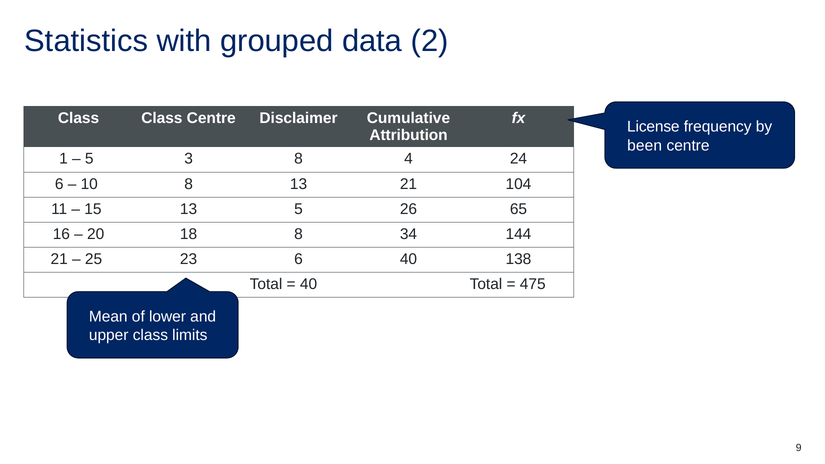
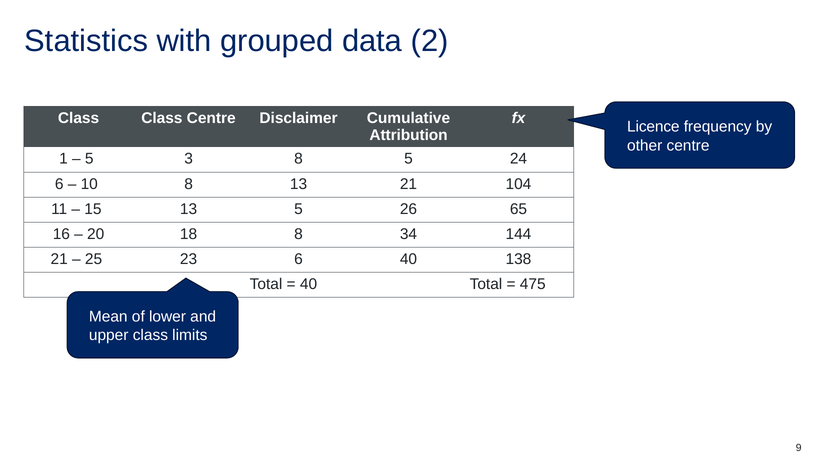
License: License -> Licence (653, 127)
been: been -> other (645, 145)
8 4: 4 -> 5 (409, 159)
